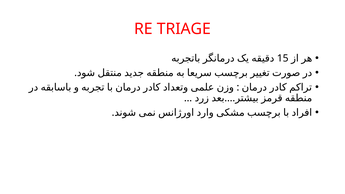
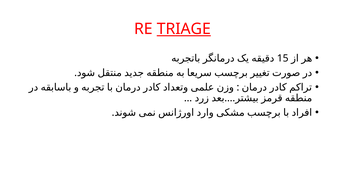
TRIAGE underline: none -> present (184, 29)
